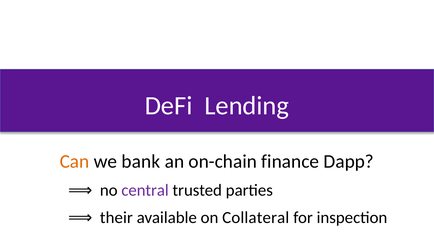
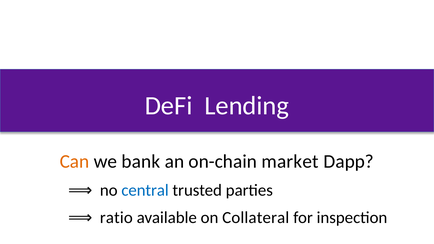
finance: finance -> market (290, 162)
central colour: purple -> blue (145, 190)
their: their -> ratio (116, 218)
